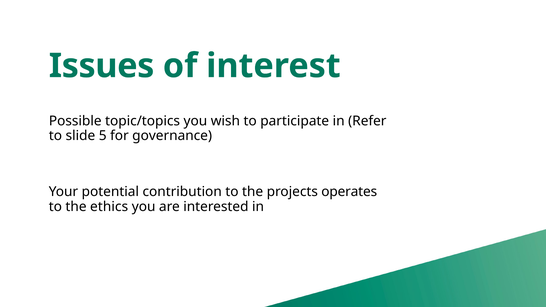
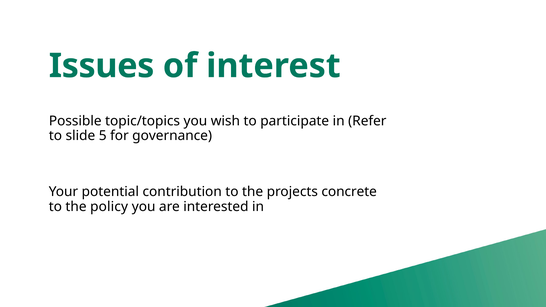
operates: operates -> concrete (349, 192)
ethics: ethics -> policy (109, 207)
